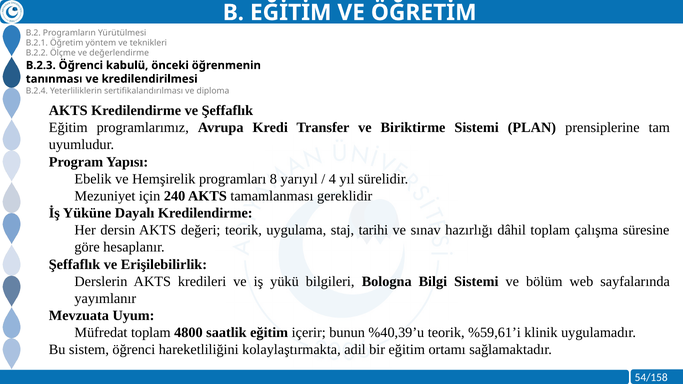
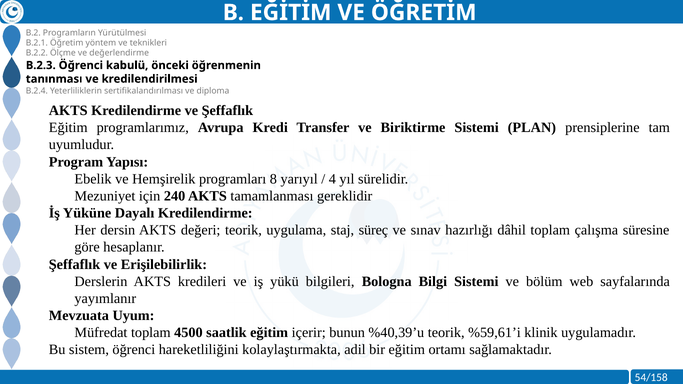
tarihi: tarihi -> süreç (373, 230)
4800: 4800 -> 4500 (188, 333)
